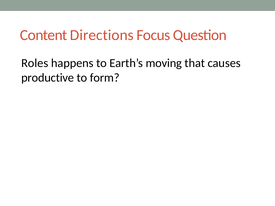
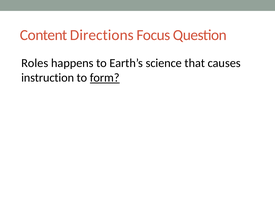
moving: moving -> science (164, 63)
productive: productive -> instruction (48, 78)
form underline: none -> present (105, 78)
